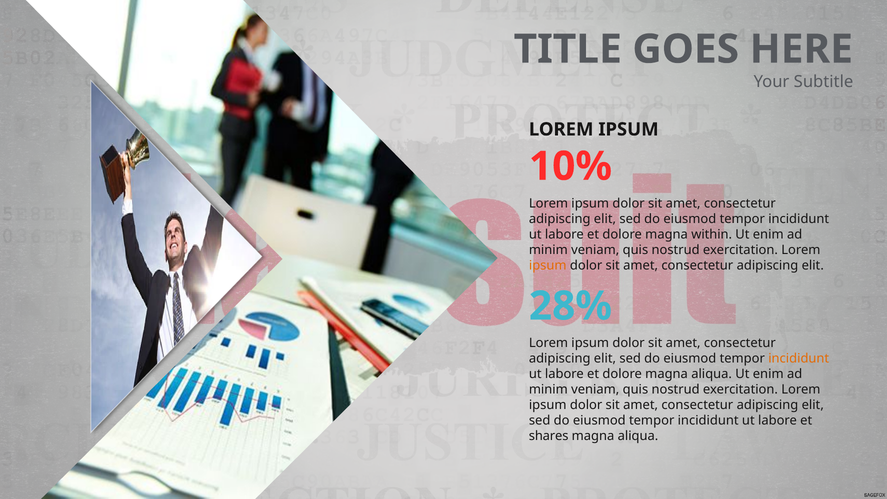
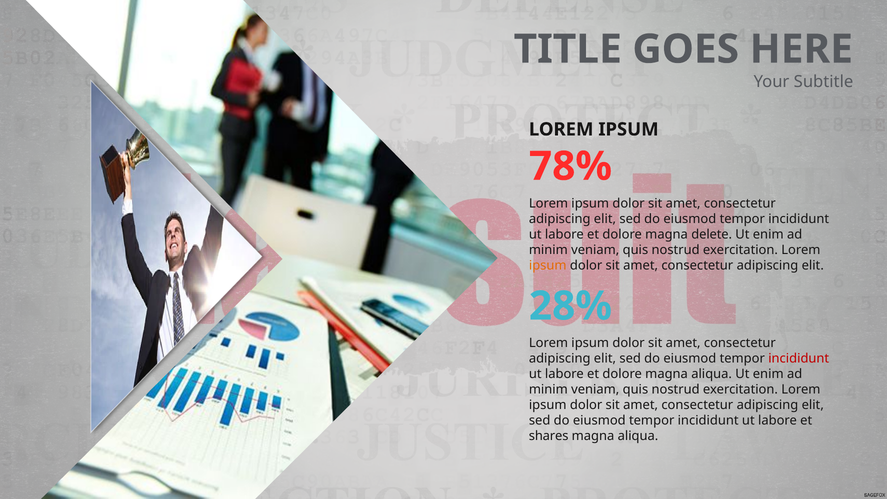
10%: 10% -> 78% (570, 166)
within: within -> delete (712, 234)
incididunt colour: orange -> red (799, 358)
